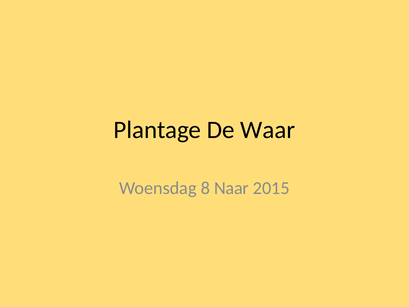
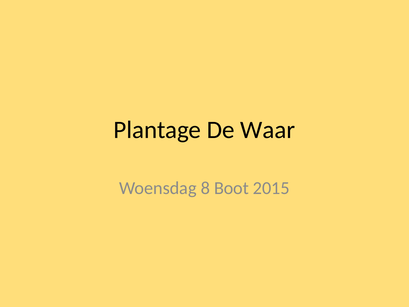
Naar: Naar -> Boot (231, 188)
